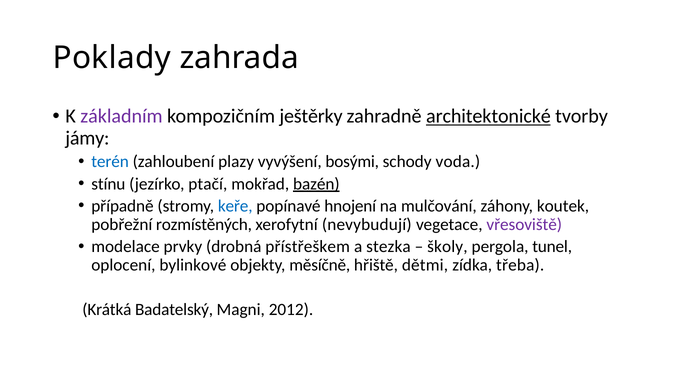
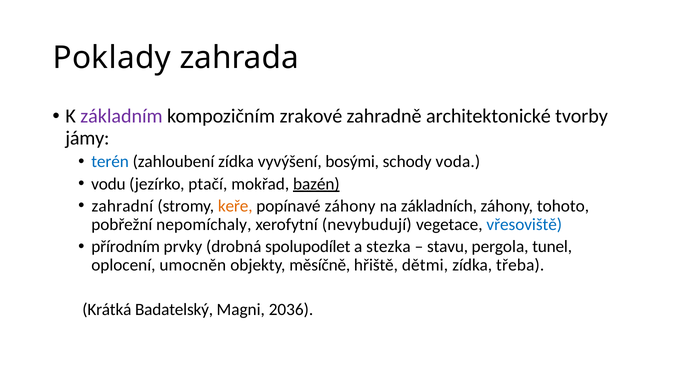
ještěrky: ještěrky -> zrakové (311, 116)
architektonické underline: present -> none (488, 116)
zahloubení plazy: plazy -> zídka (236, 162)
stínu: stínu -> vodu (108, 184)
případně: případně -> zahradní (122, 206)
keře colour: blue -> orange (235, 206)
popínavé hnojení: hnojení -> záhony (350, 206)
mulčování: mulčování -> základních (439, 206)
koutek: koutek -> tohoto (563, 206)
rozmístěných: rozmístěných -> nepomíchaly (204, 225)
vřesoviště colour: purple -> blue (524, 225)
modelace: modelace -> přírodním (126, 247)
přístřeškem: přístřeškem -> spolupodílet (308, 247)
školy: školy -> stavu (448, 247)
bylinkové: bylinkové -> umocněn (193, 266)
2012: 2012 -> 2036 (291, 310)
